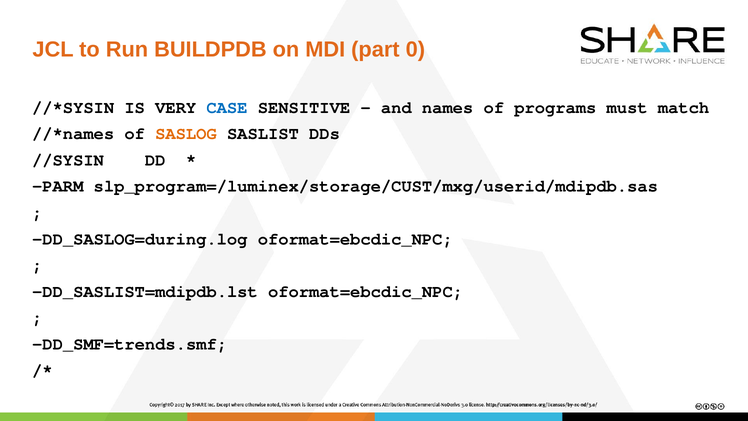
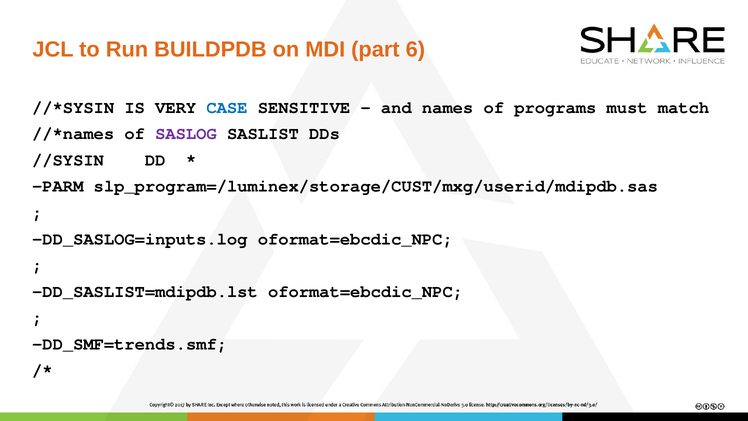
0: 0 -> 6 (415, 49)
SASLOG colour: orange -> purple (186, 134)
DD_SASLOG=during.log: DD_SASLOG=during.log -> DD_SASLOG=inputs.log (140, 239)
